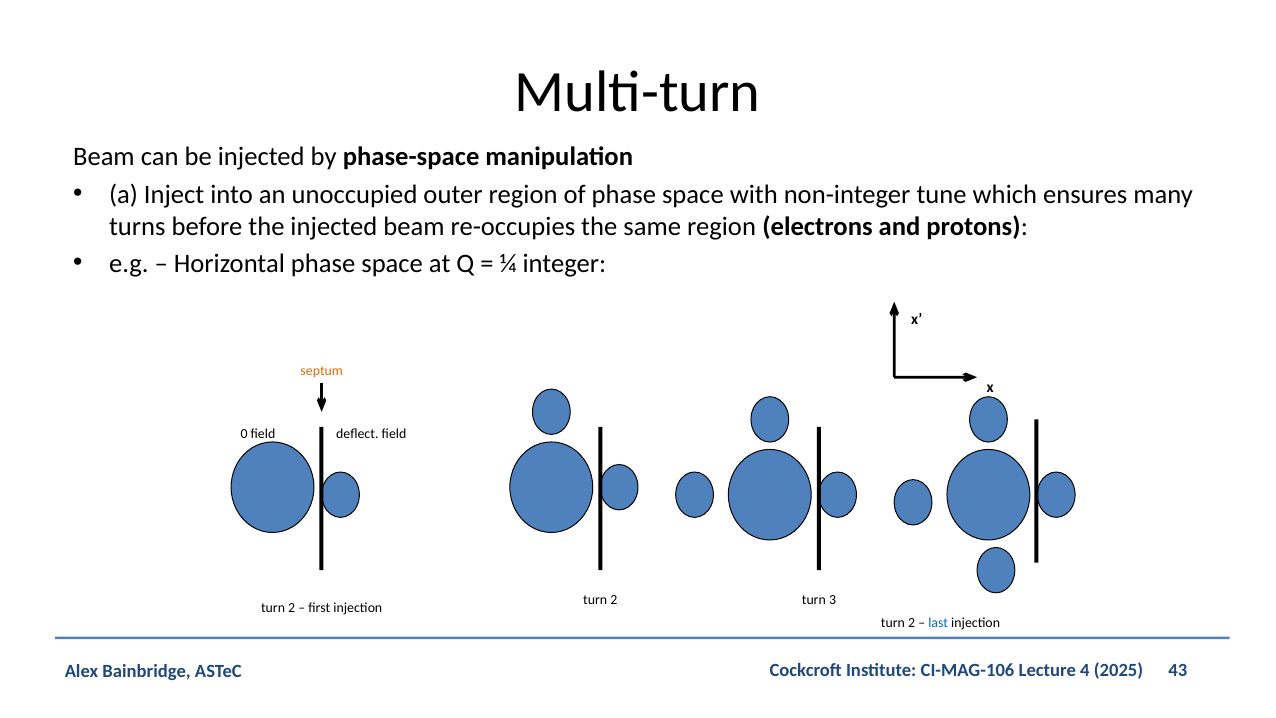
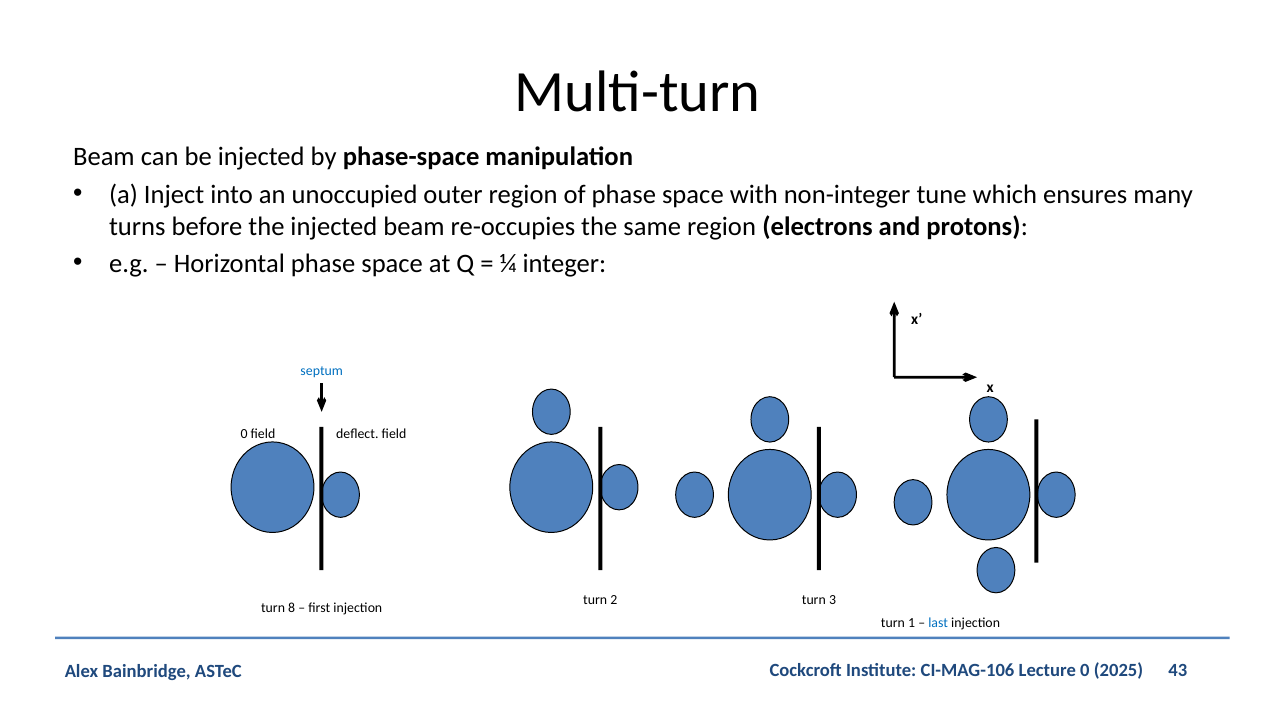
septum colour: orange -> blue (322, 370)
2: 2 -> 8 (292, 608)
2: 2 -> 1 (912, 622)
4: 4 -> 0 (1085, 670)
